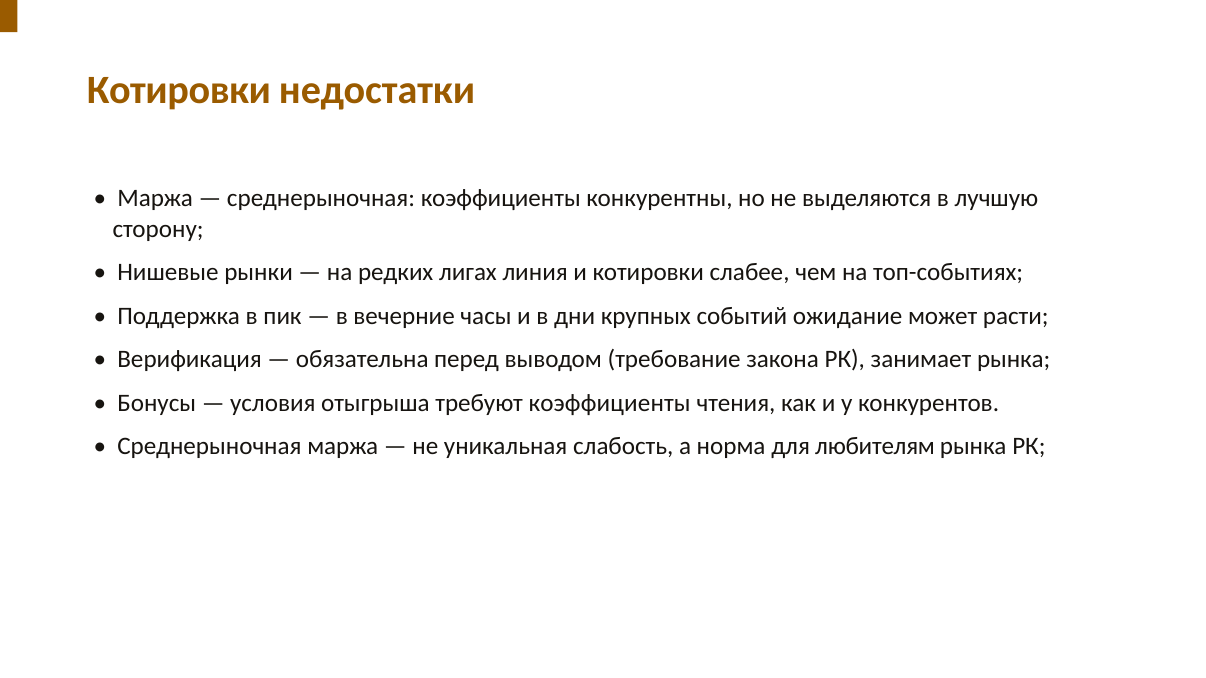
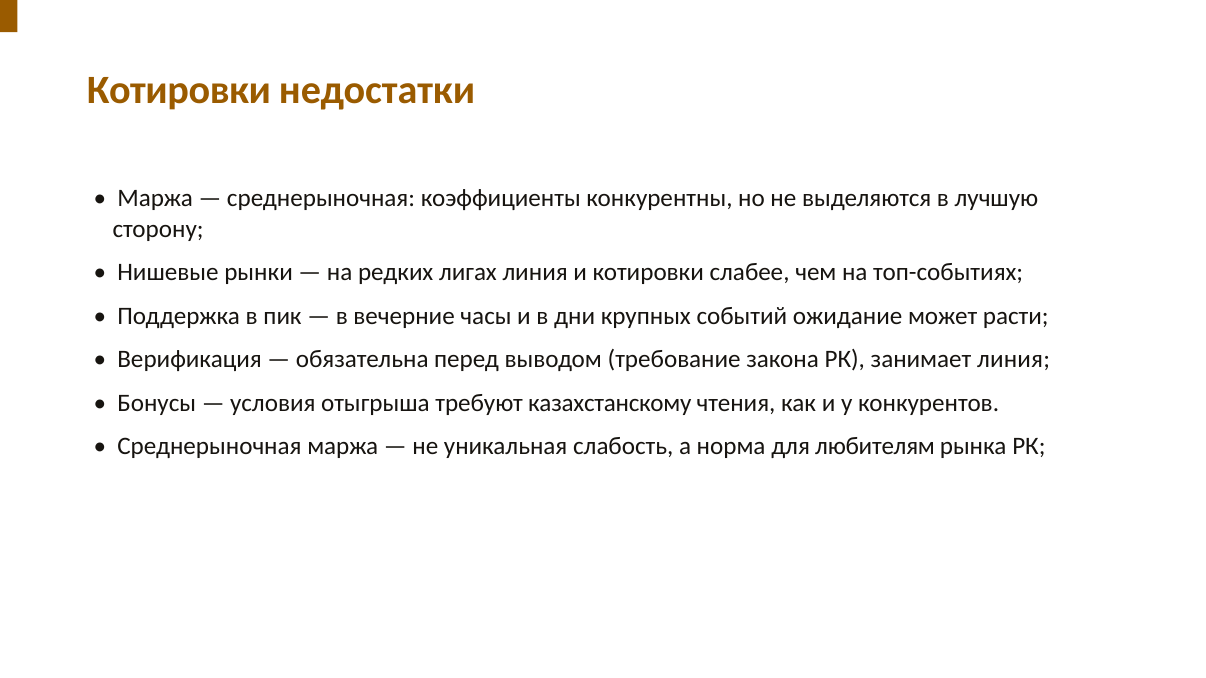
занимает рынка: рынка -> линия (1014, 359)
требуют коэффициенты: коэффициенты -> казахстанскому (610, 403)
